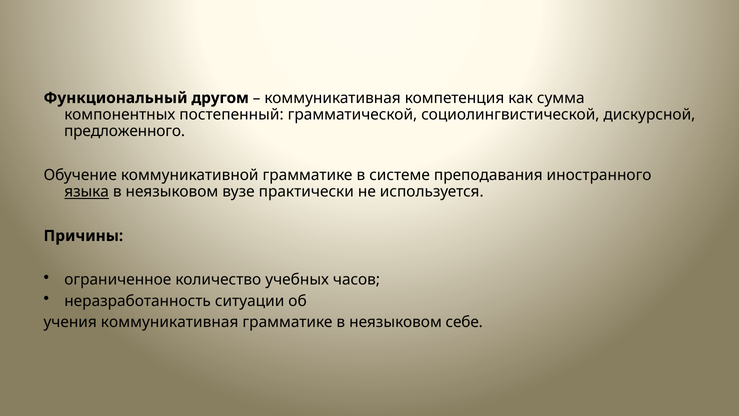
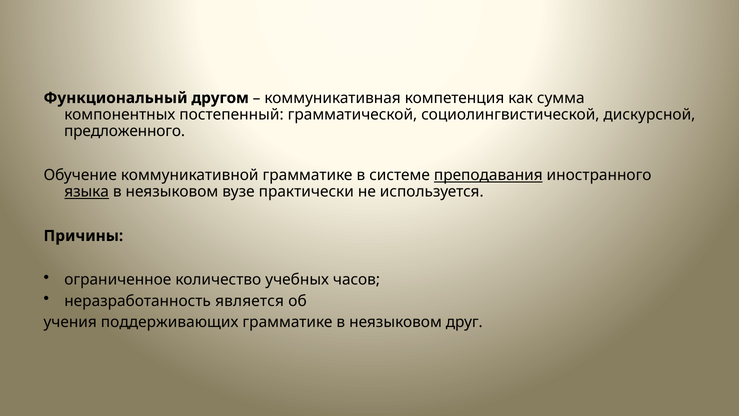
преподавания underline: none -> present (488, 175)
ситуации: ситуации -> является (250, 301)
учения коммуникативная: коммуникативная -> поддерживающих (170, 322)
себе: себе -> друг (464, 322)
